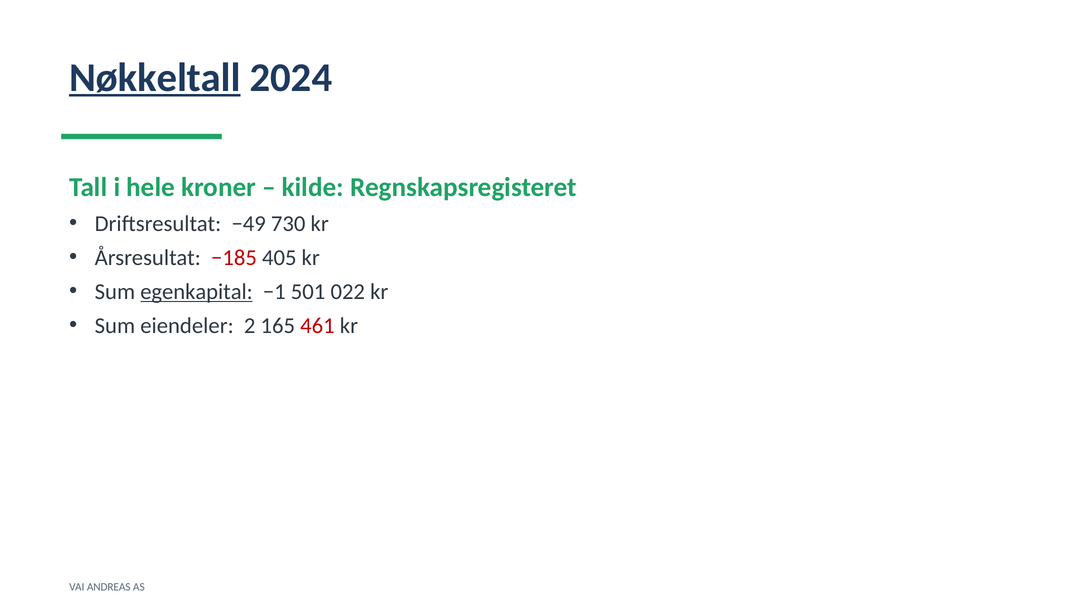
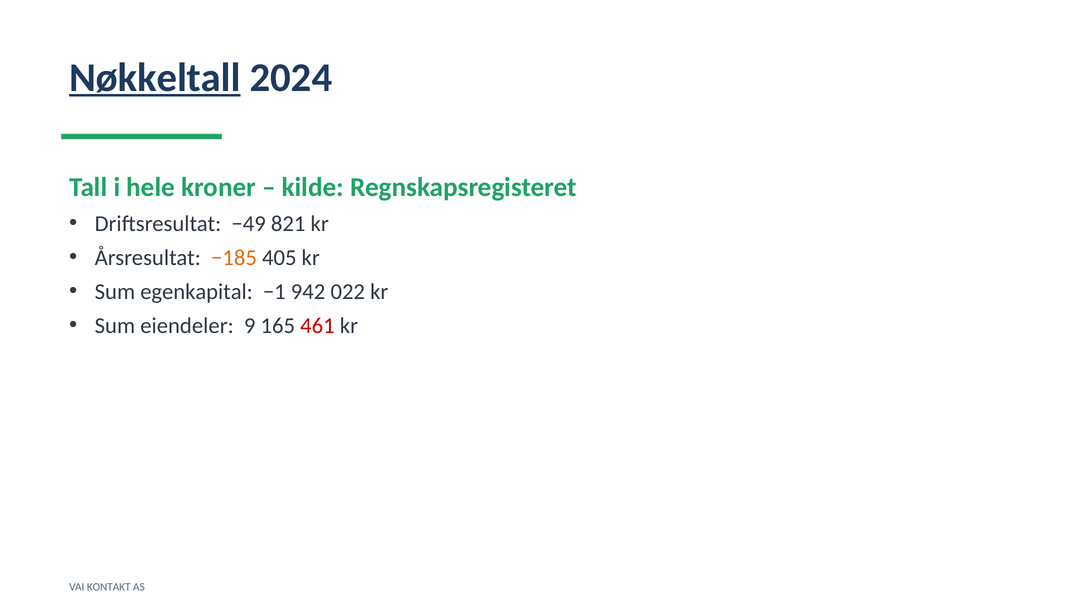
730: 730 -> 821 (288, 224)
−185 colour: red -> orange (234, 258)
egenkapital underline: present -> none (197, 292)
501: 501 -> 942 (308, 292)
2: 2 -> 9 (250, 326)
ANDREAS: ANDREAS -> KONTAKT (109, 587)
